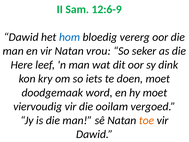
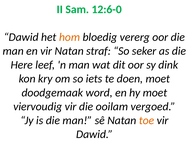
12:6-9: 12:6-9 -> 12:6-0 (107, 9)
hom colour: blue -> orange (70, 37)
vrou: vrou -> straf (99, 51)
